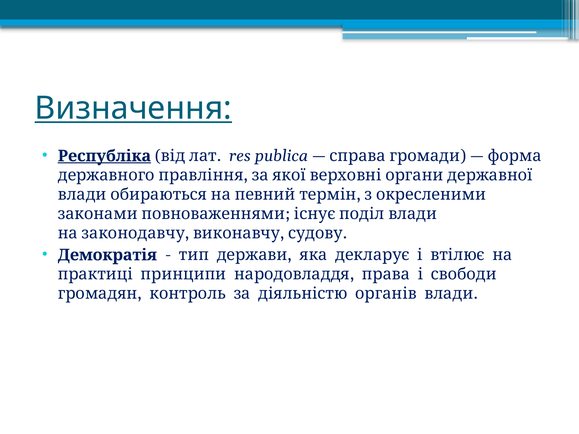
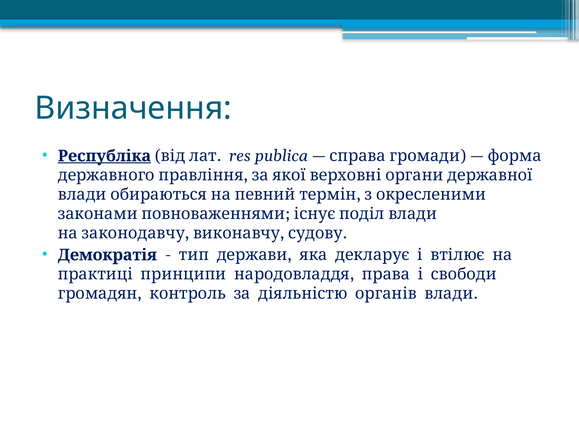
Визначення underline: present -> none (133, 108)
